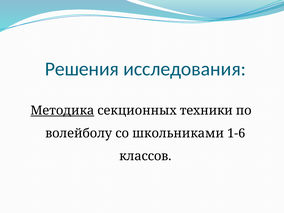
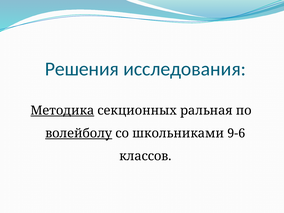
техники: техники -> ральная (206, 111)
волейболу underline: none -> present (79, 133)
1-6: 1-6 -> 9-6 (236, 133)
